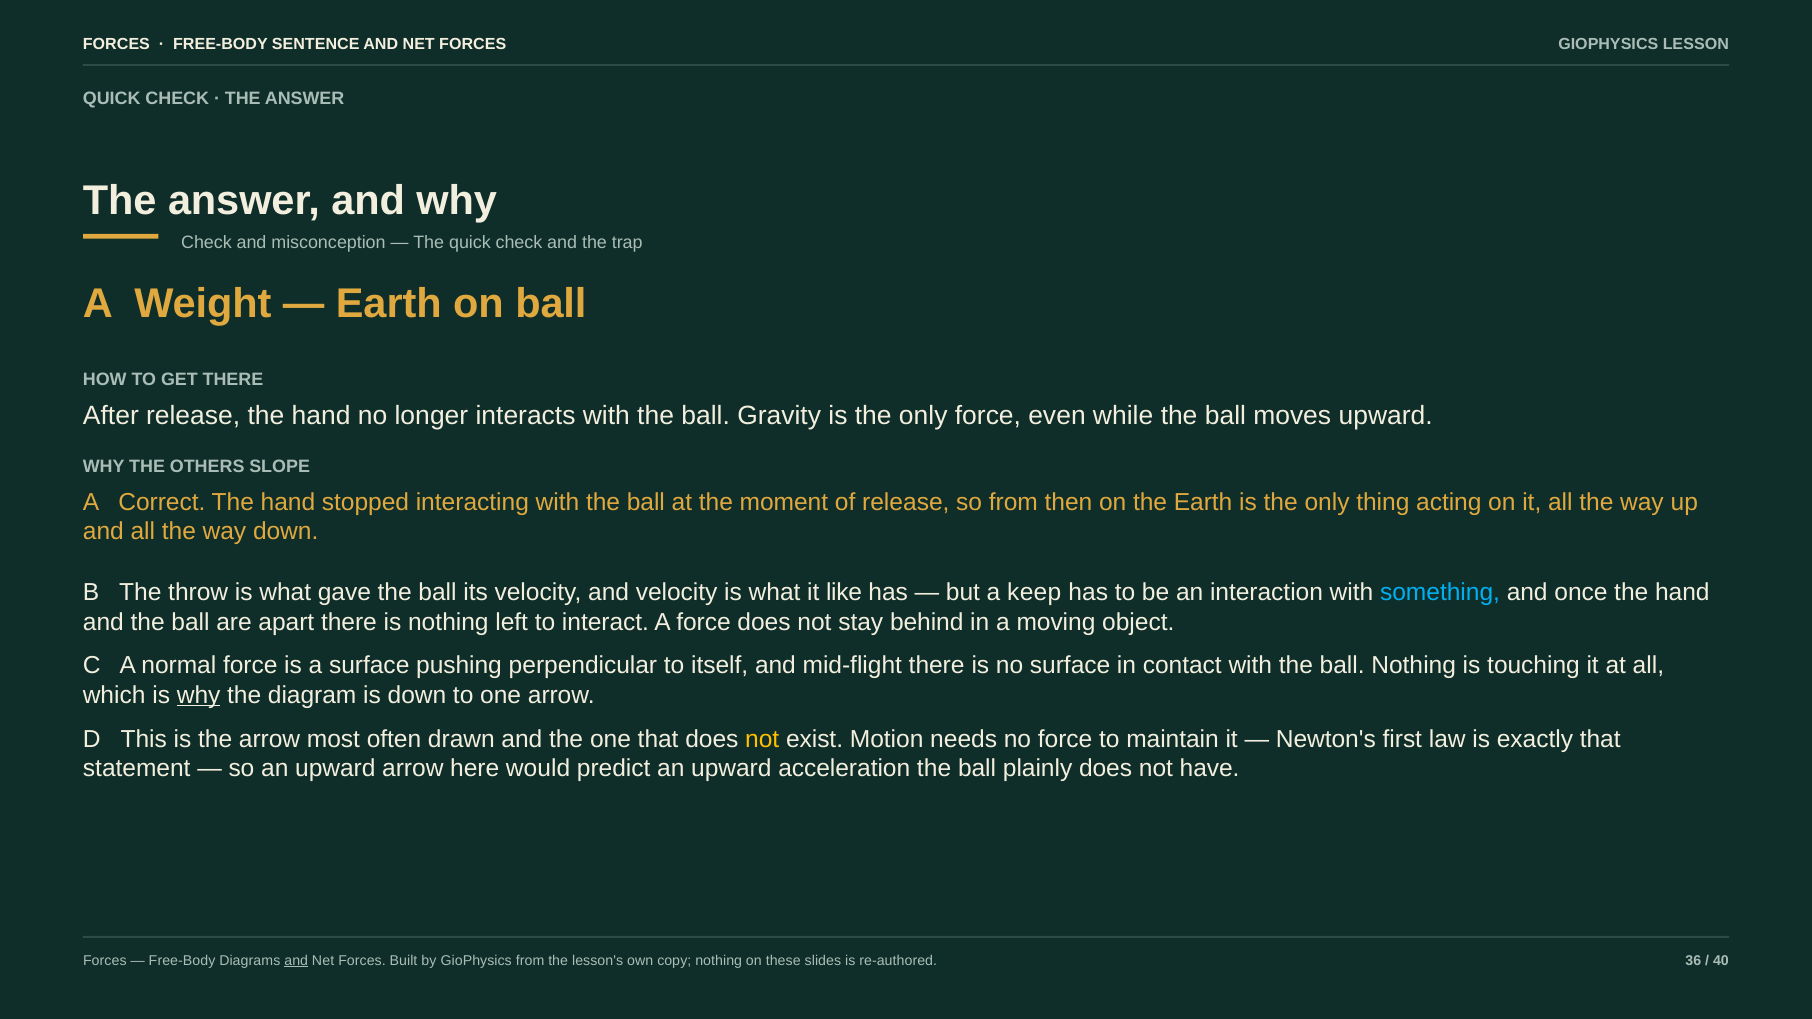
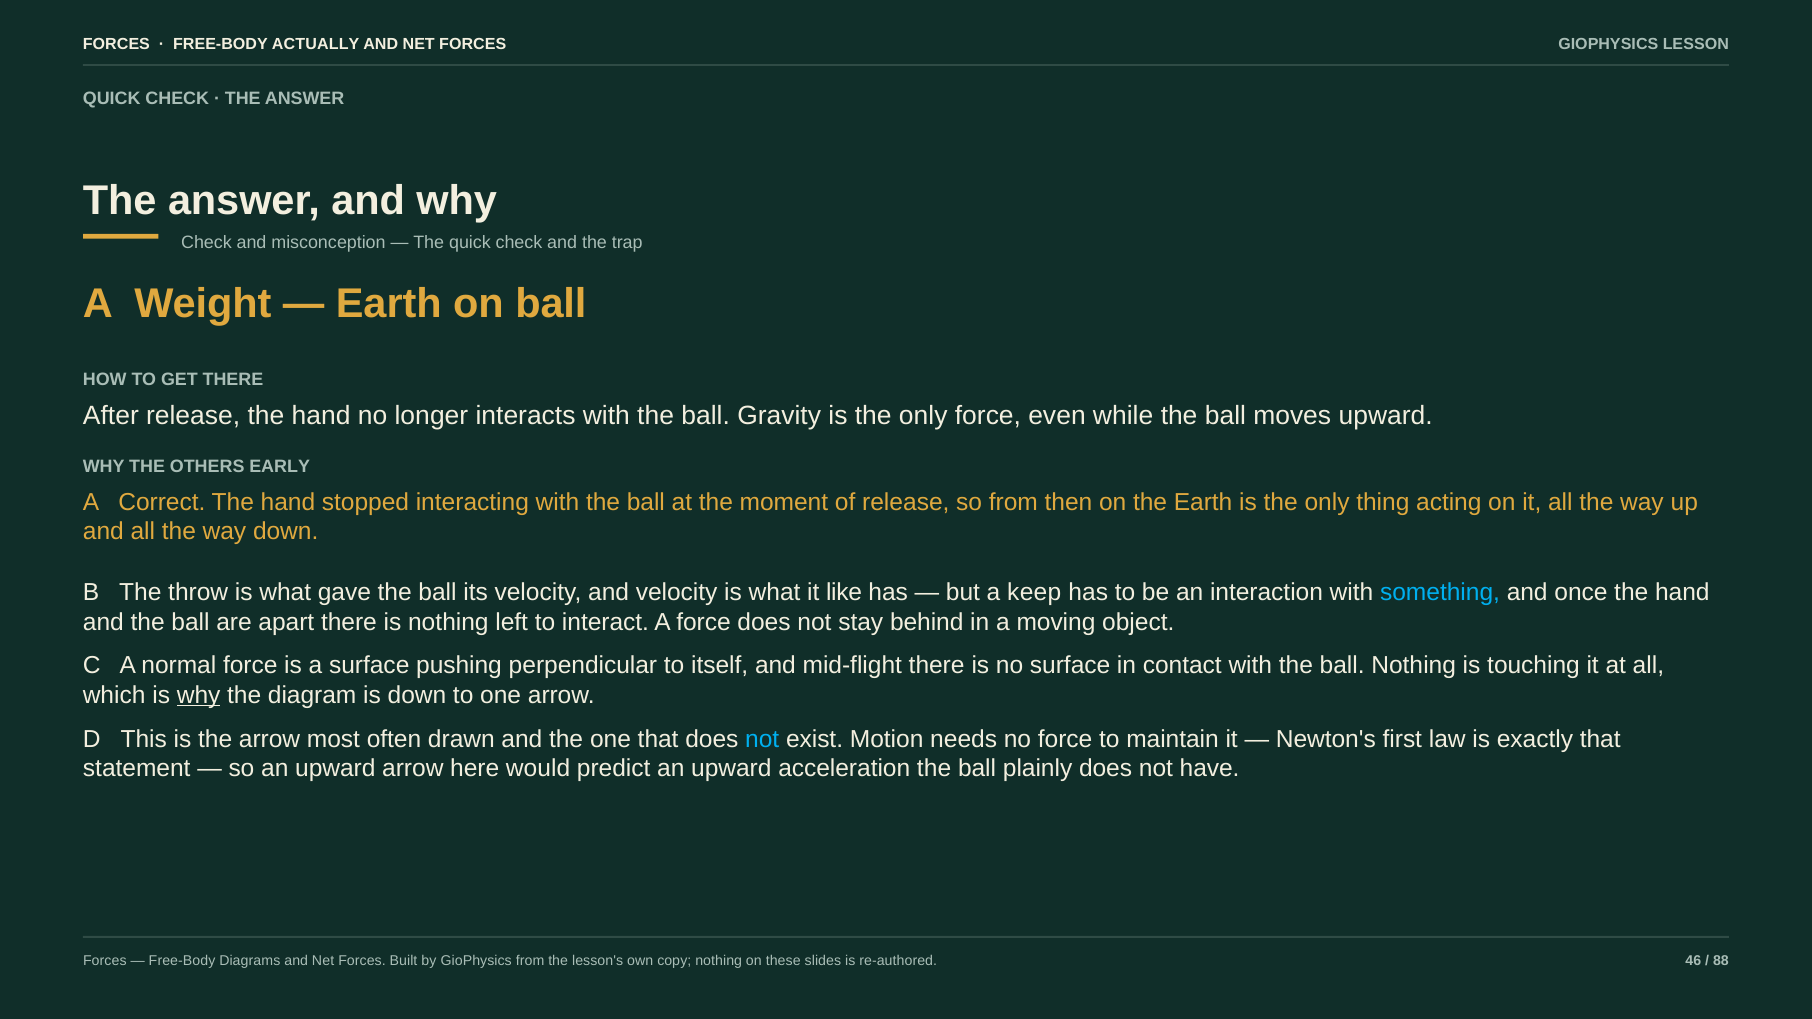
SENTENCE: SENTENCE -> ACTUALLY (316, 45)
SLOPE: SLOPE -> EARLY (280, 467)
not colour: yellow -> light blue (762, 739)
and underline: present -> none (296, 961)
36: 36 -> 46 (1693, 961)
40: 40 -> 88 (1721, 961)
